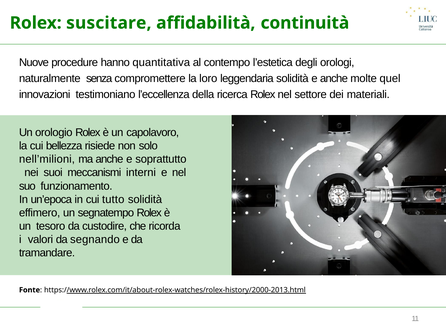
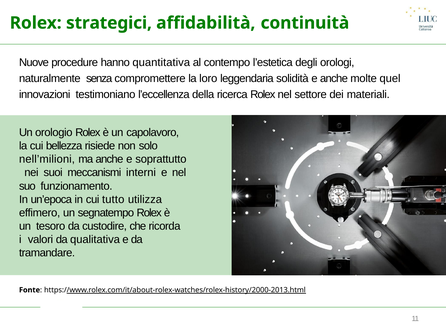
suscitare: suscitare -> strategici (109, 23)
tutto solidità: solidità -> utilizza (145, 200)
segnando: segnando -> qualitativa (95, 240)
